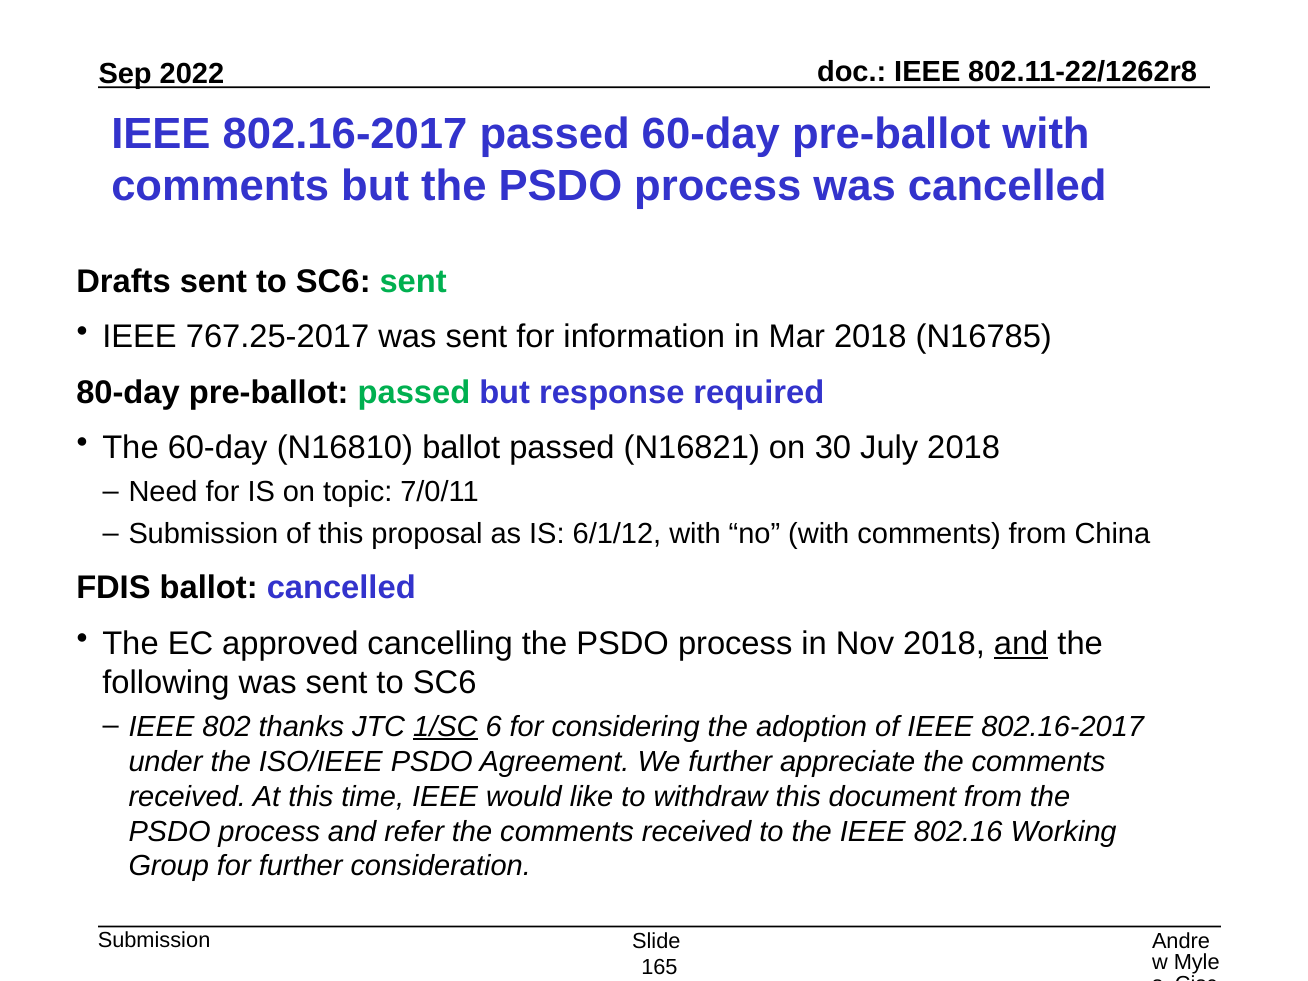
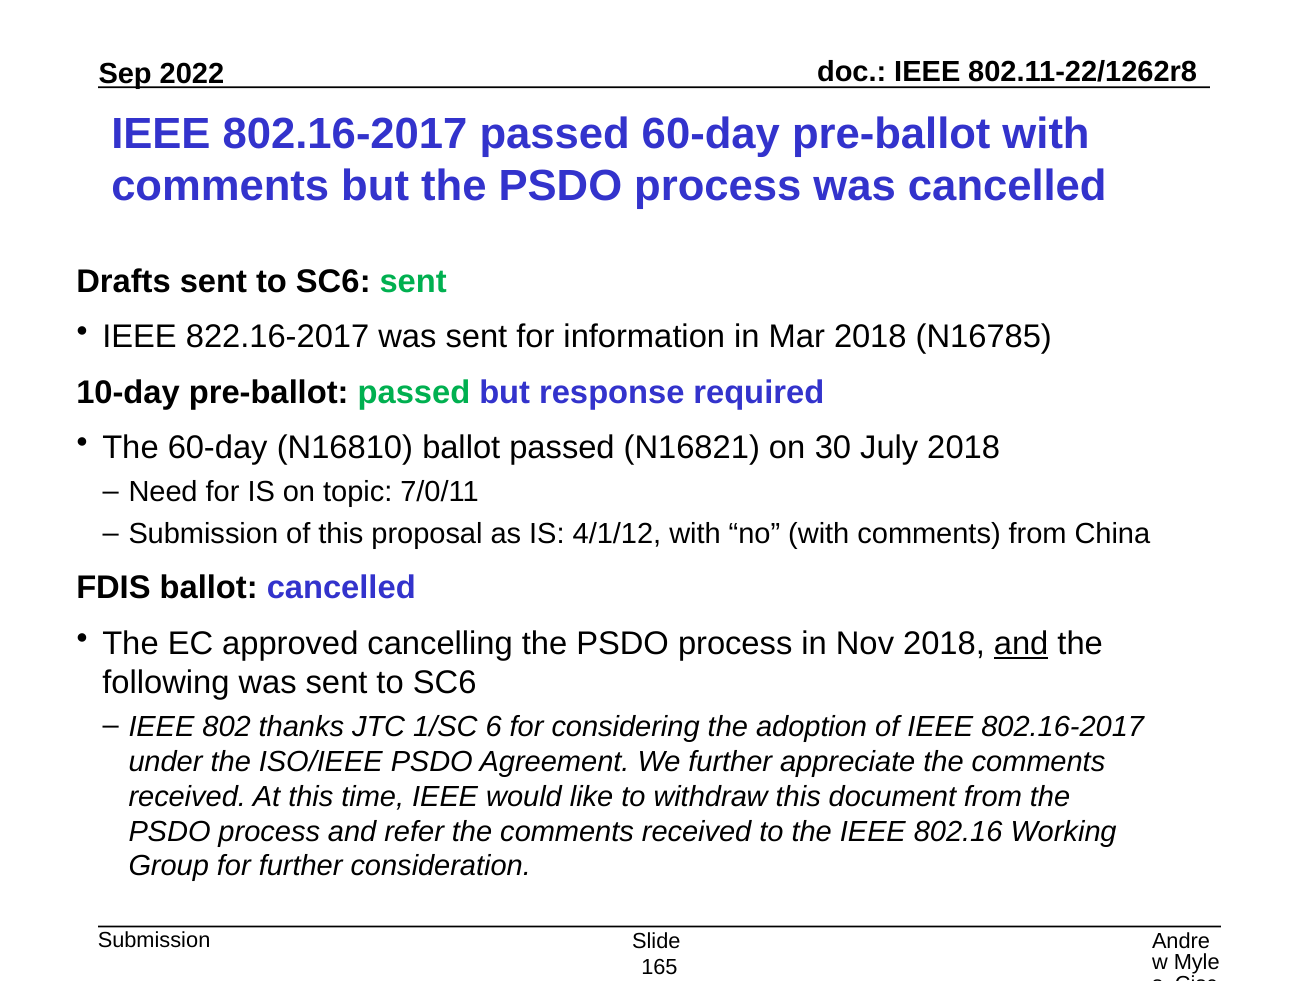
767.25-2017: 767.25-2017 -> 822.16-2017 (278, 337)
80-day: 80-day -> 10-day (128, 392)
6/1/12: 6/1/12 -> 4/1/12 (617, 534)
1/SC underline: present -> none (445, 727)
